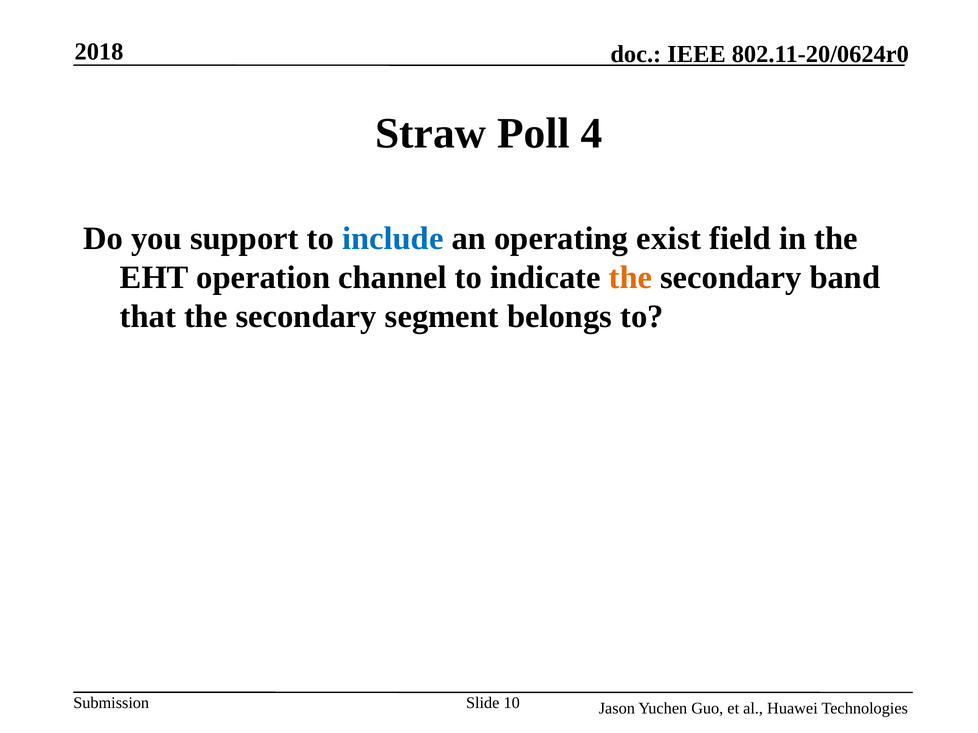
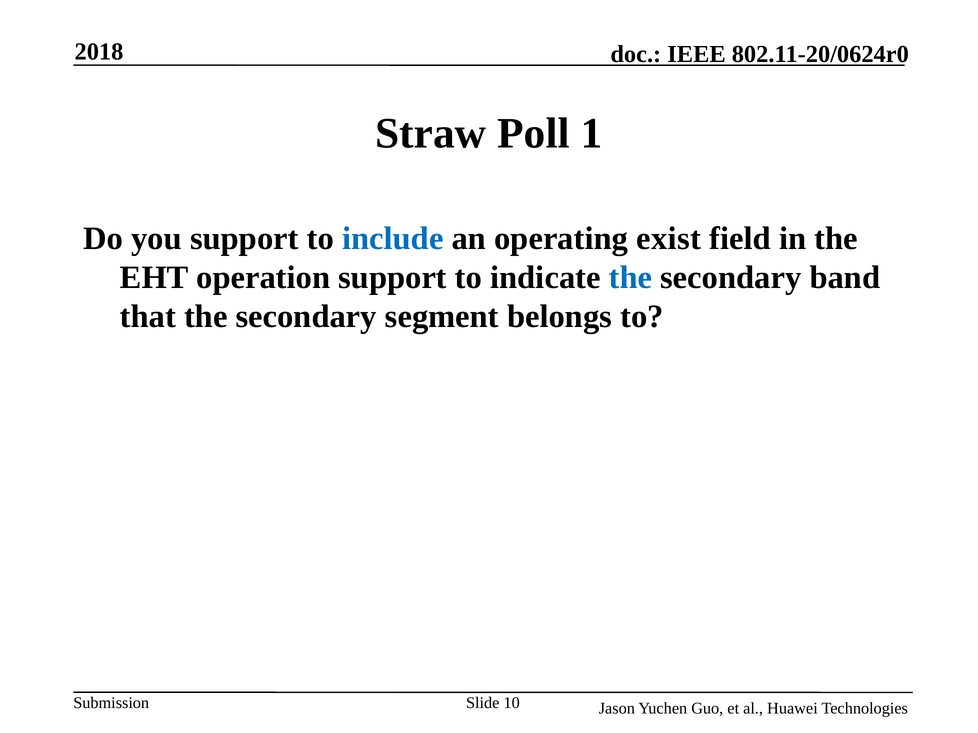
4: 4 -> 1 (591, 133)
operation channel: channel -> support (393, 278)
the colour: orange -> blue (630, 278)
